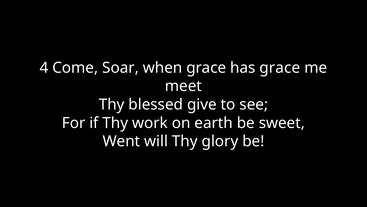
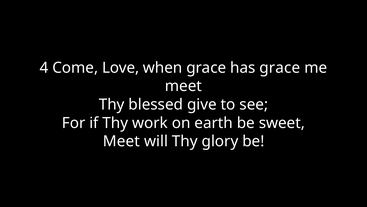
Soar: Soar -> Love (121, 68)
Went: Went -> Meet (121, 141)
